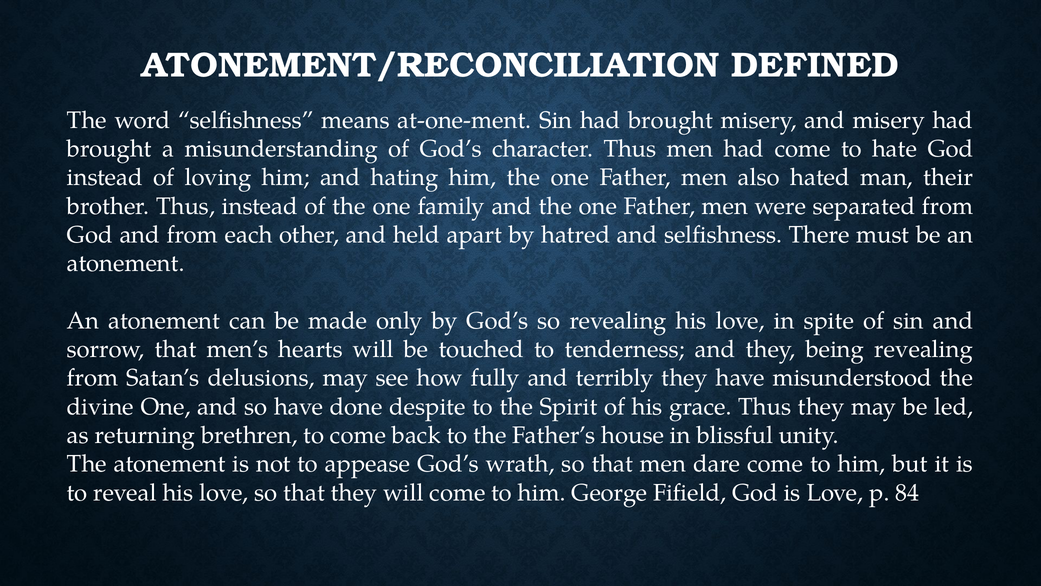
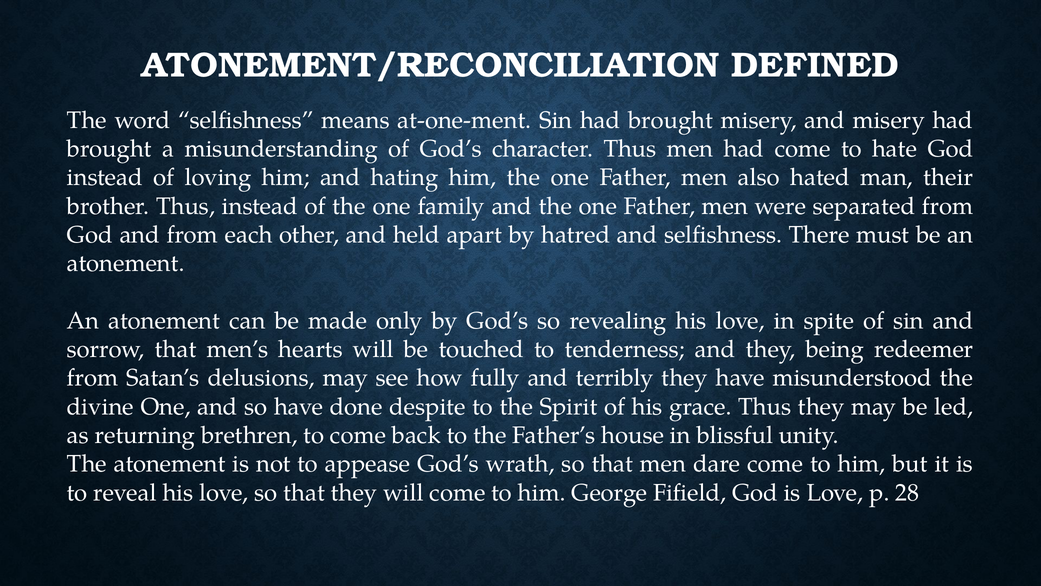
being revealing: revealing -> redeemer (924, 349)
84: 84 -> 28 (907, 492)
